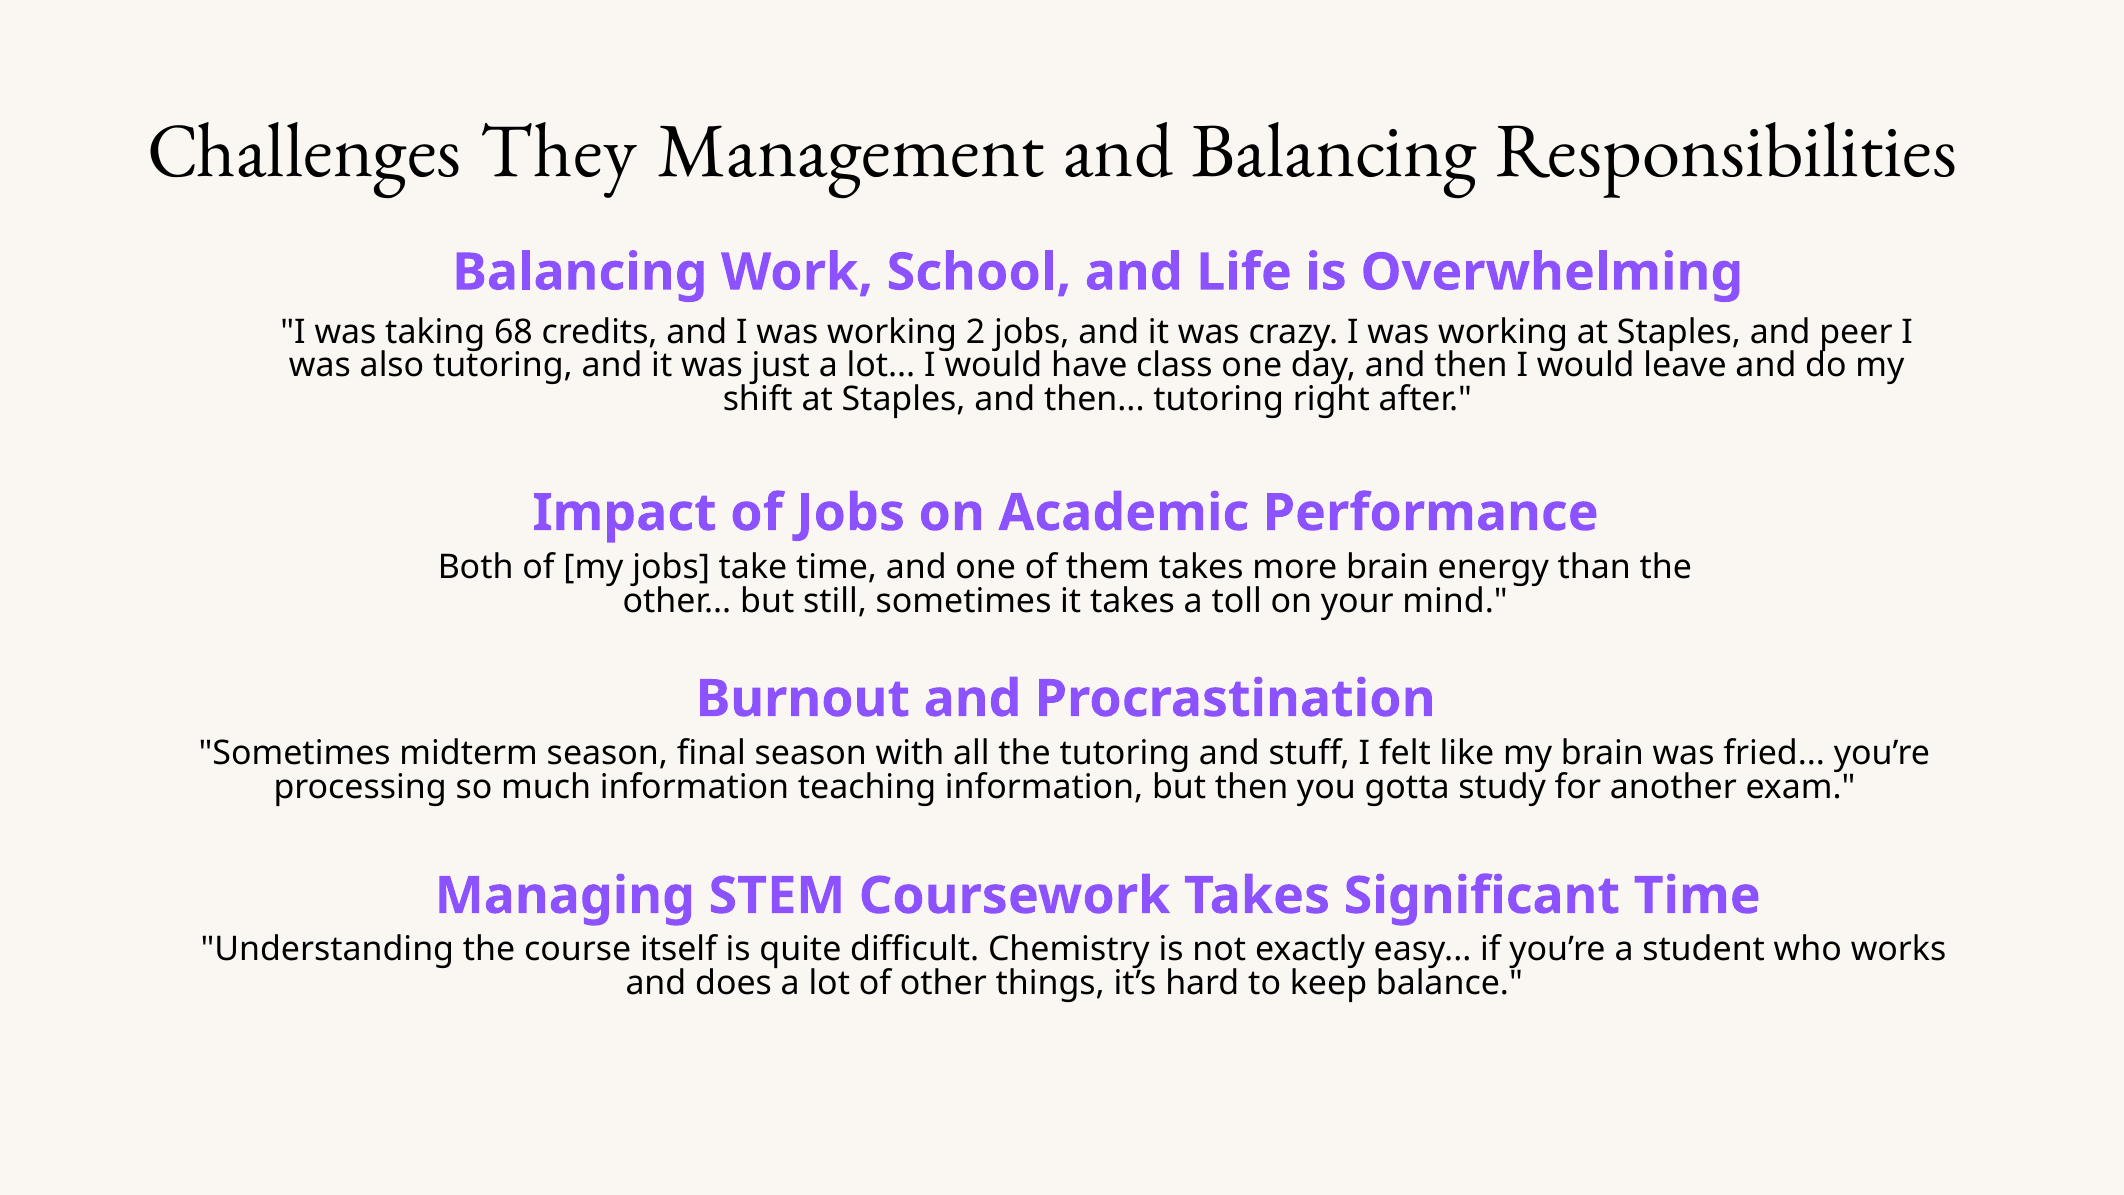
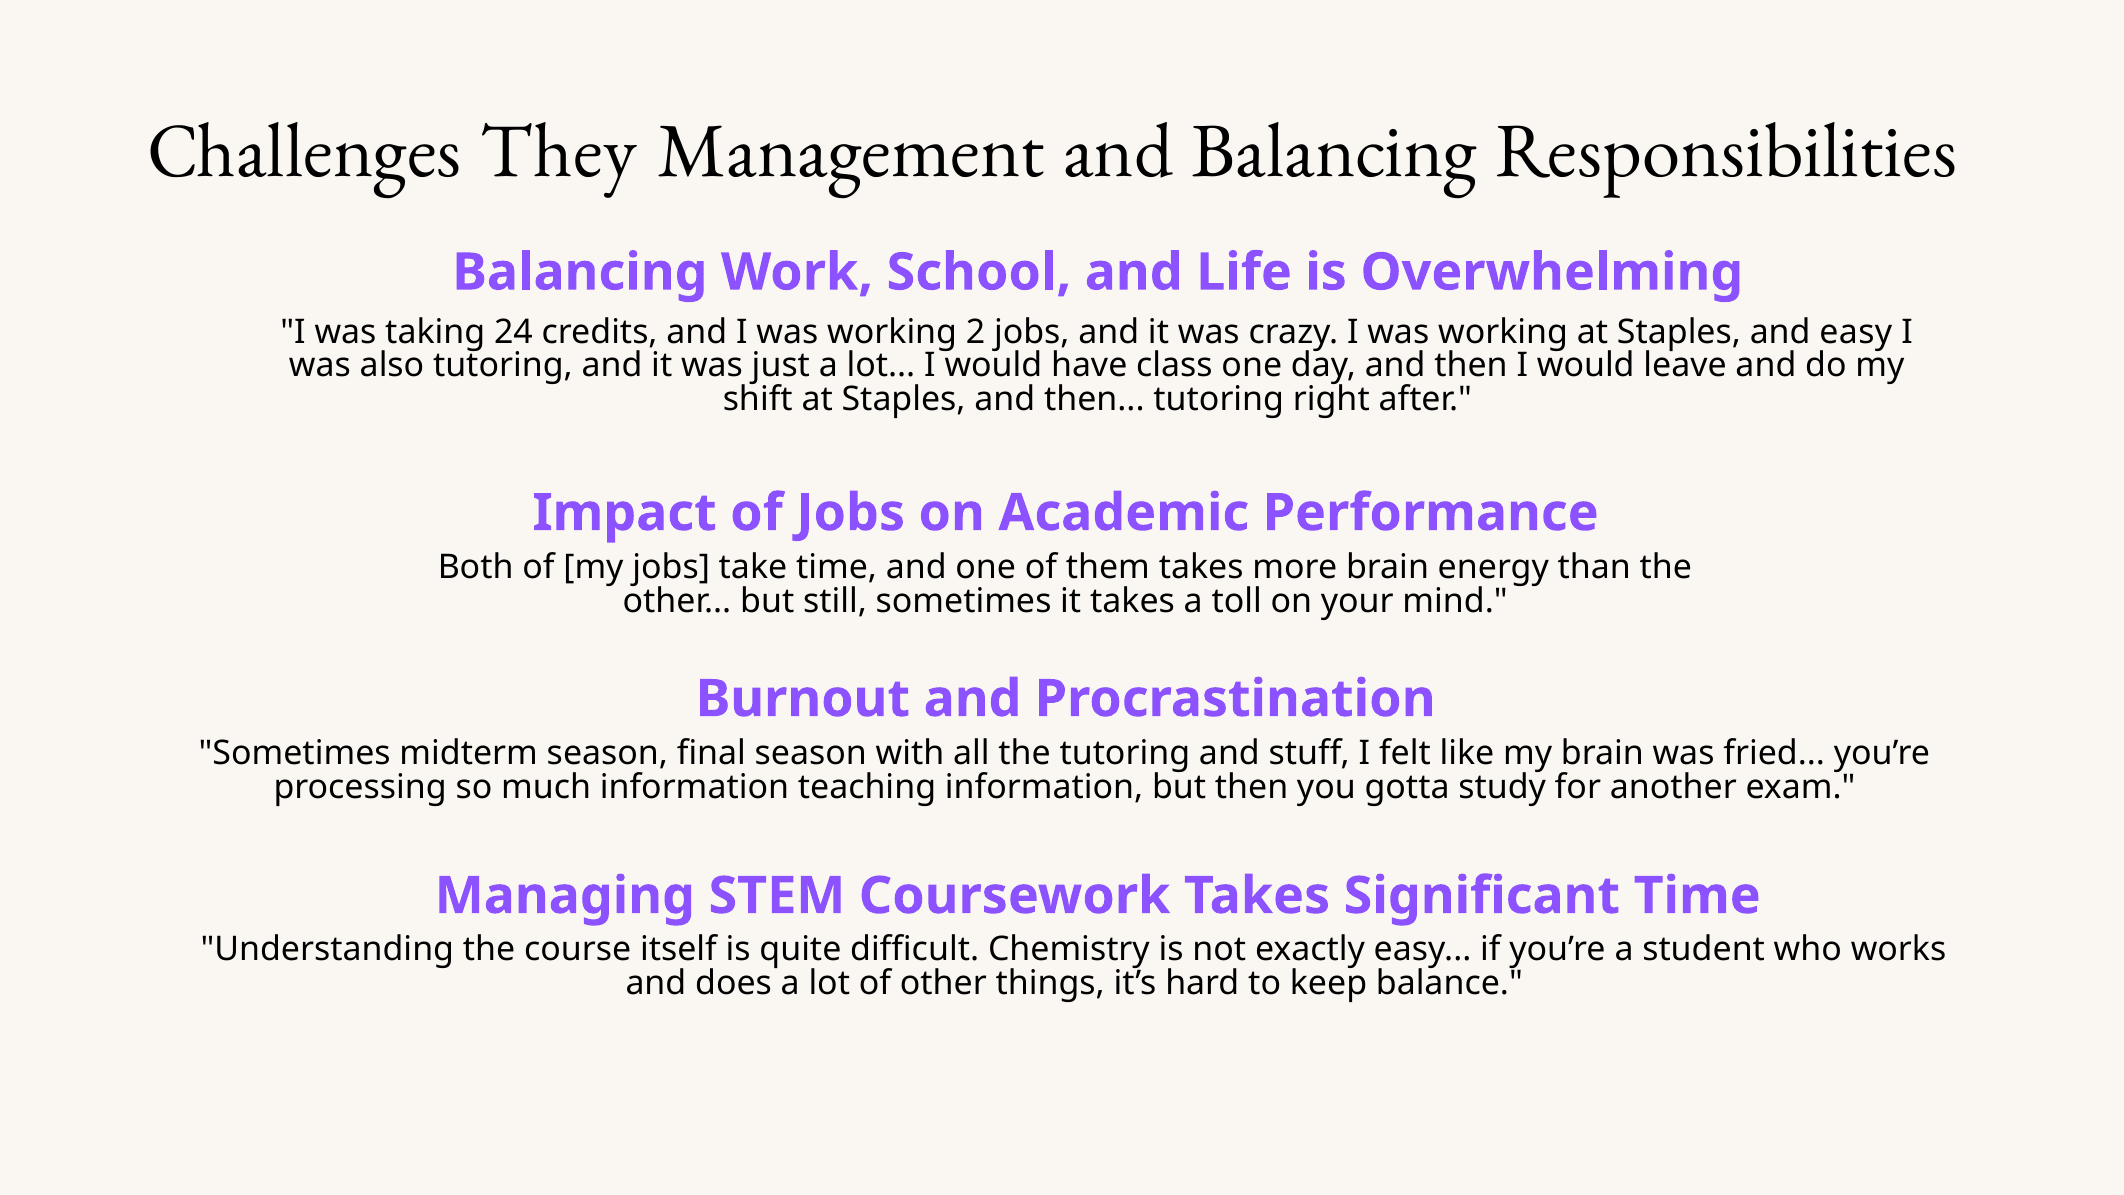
68: 68 -> 24 (513, 332)
and peer: peer -> easy (1856, 332)
